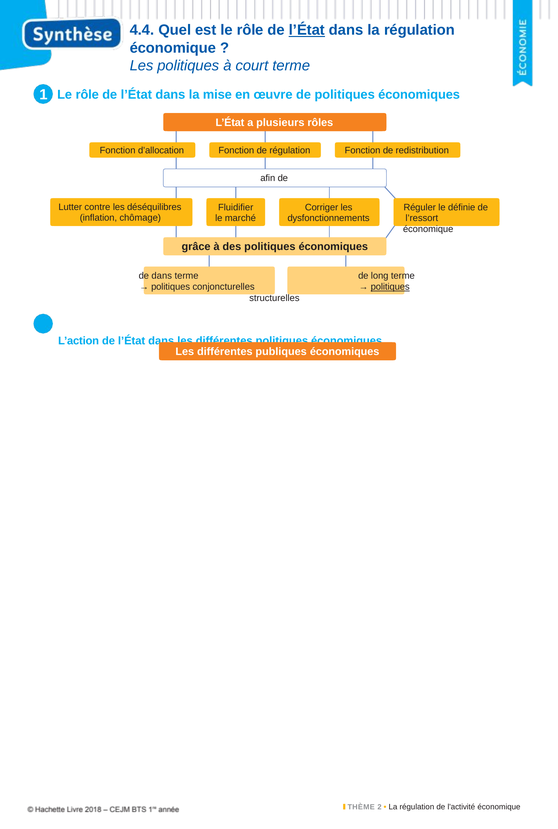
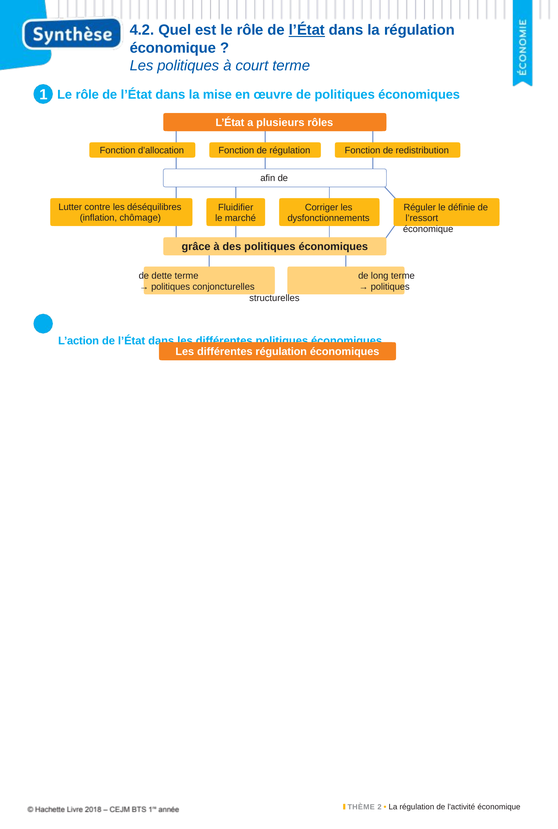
4.4: 4.4 -> 4.2 (142, 30)
de dans: dans -> dette (162, 276)
politiques underline: present -> none (390, 287)
différentes publiques: publiques -> régulation (281, 351)
